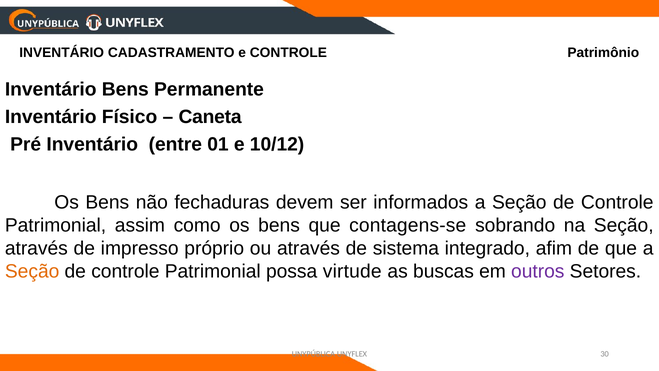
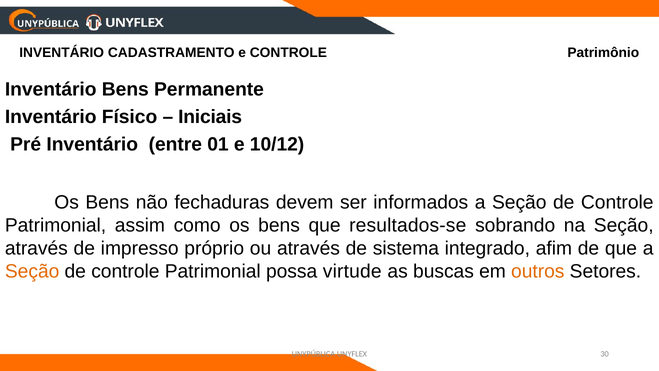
Caneta: Caneta -> Iniciais (210, 117)
contagens-se: contagens-se -> resultados-se (408, 225)
outros colour: purple -> orange (538, 271)
